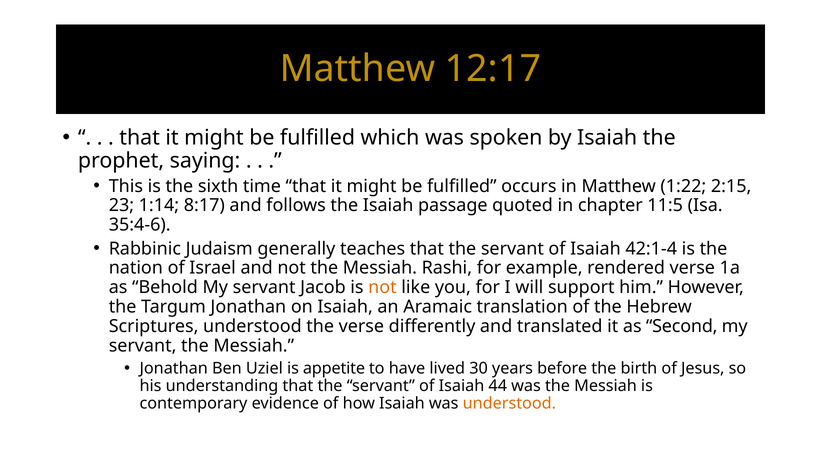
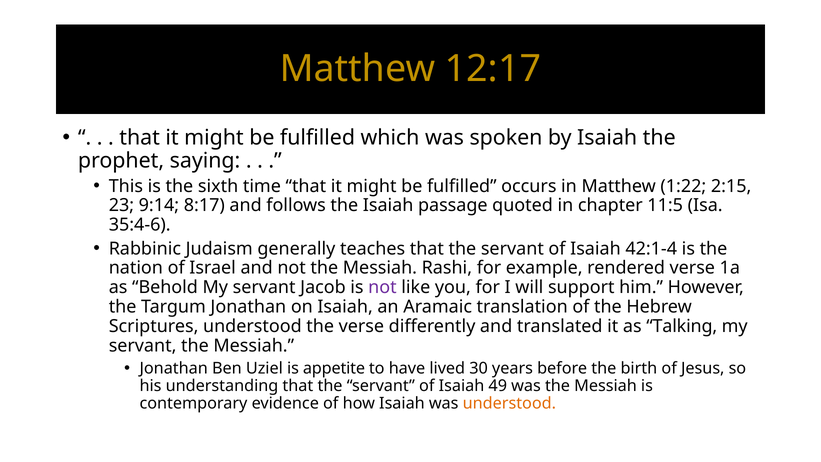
1:14: 1:14 -> 9:14 (159, 205)
not colour: orange -> purple (382, 287)
Second: Second -> Talking (682, 326)
44: 44 -> 49 (498, 386)
